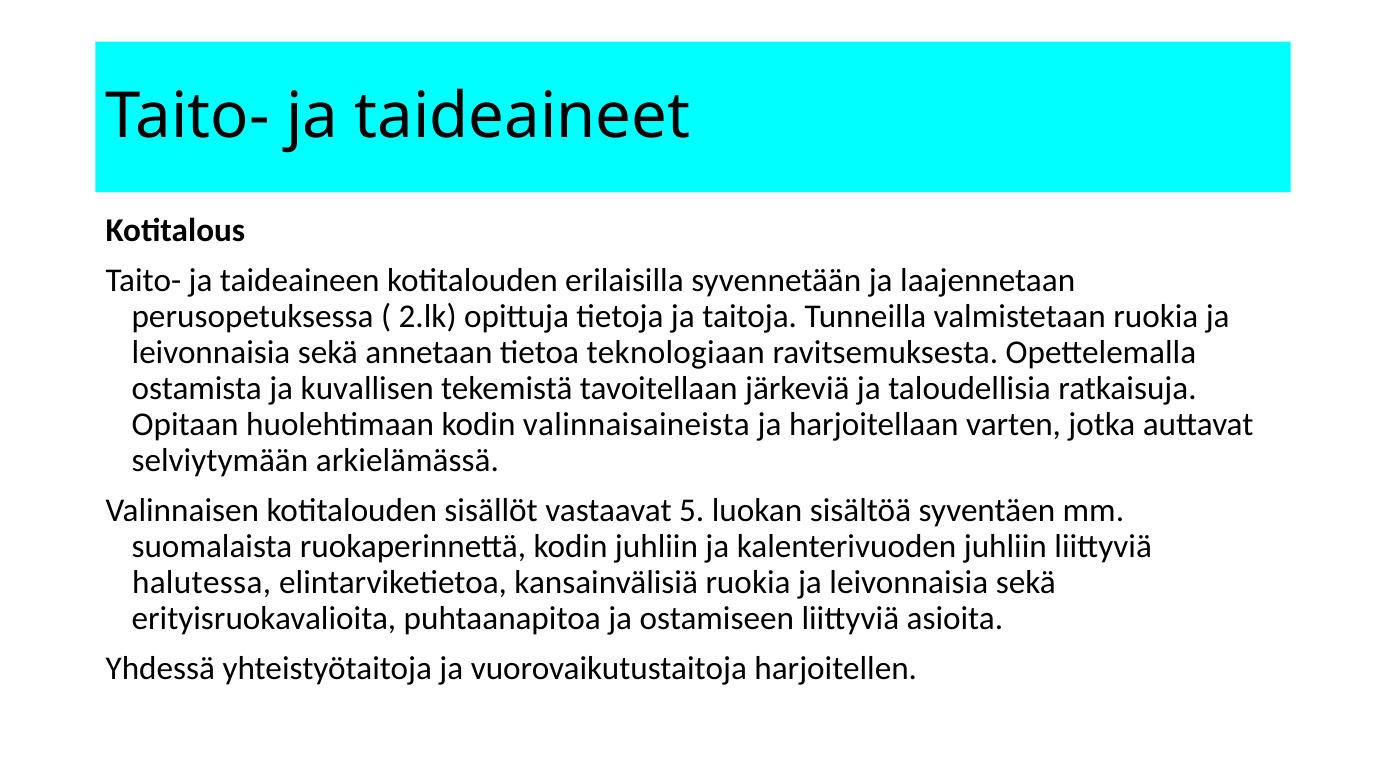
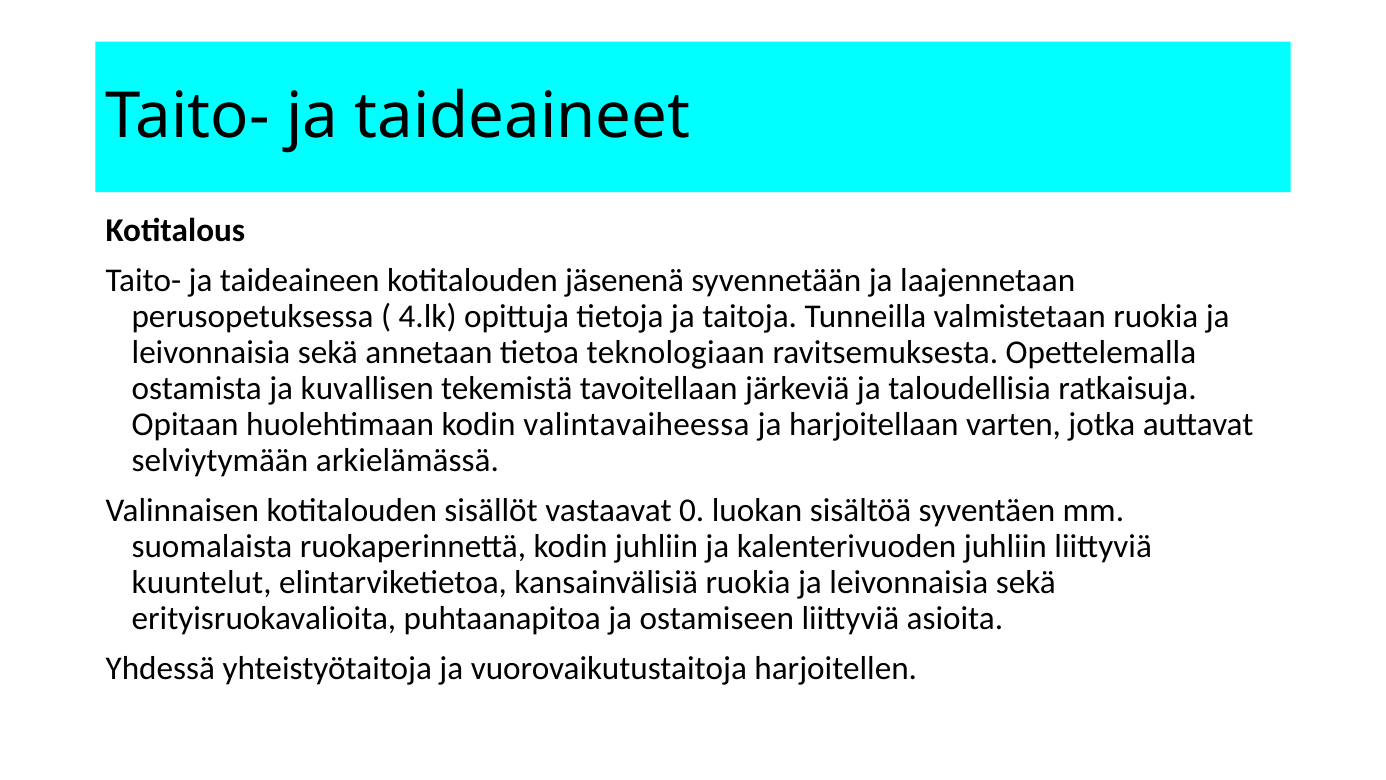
erilaisilla: erilaisilla -> jäsenenä (625, 281)
2.lk: 2.lk -> 4.lk (428, 317)
valinnaisaineista: valinnaisaineista -> valintavaiheessa (636, 424)
5: 5 -> 0 (692, 510)
halutessa: halutessa -> kuuntelut (202, 582)
